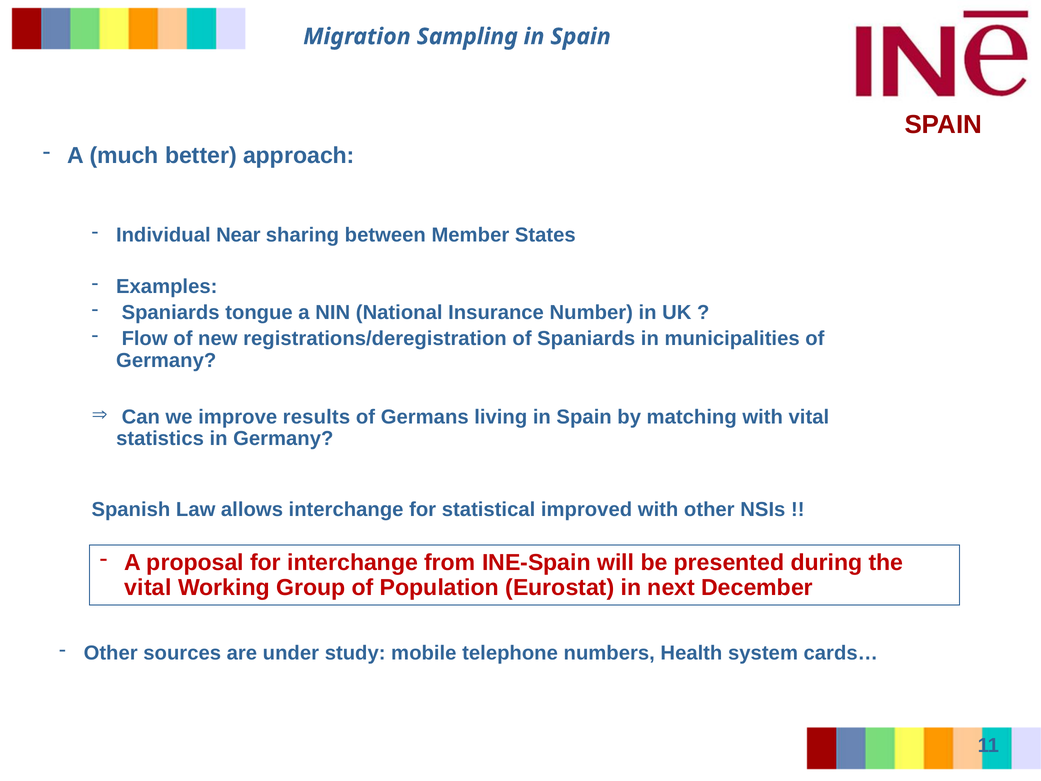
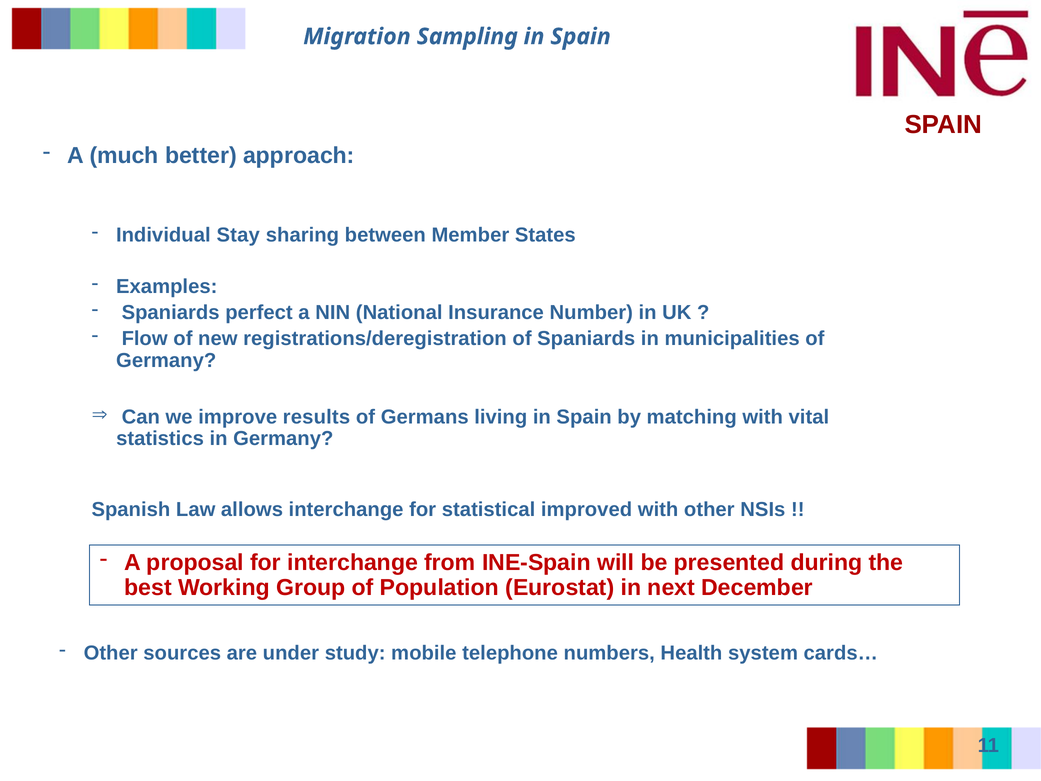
Near: Near -> Stay (238, 235)
tongue: tongue -> perfect (259, 313)
vital: vital -> best (148, 587)
